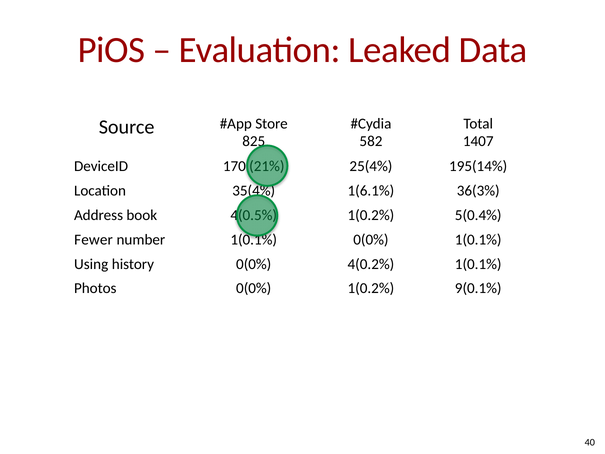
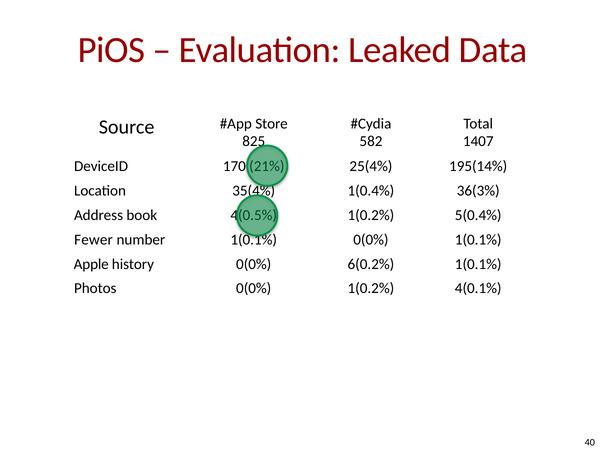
1(6.1%: 1(6.1% -> 1(0.4% (371, 191)
Using: Using -> Apple (91, 264)
4(0.2%: 4(0.2% -> 6(0.2% (371, 264)
9(0.1%: 9(0.1% -> 4(0.1% (478, 288)
